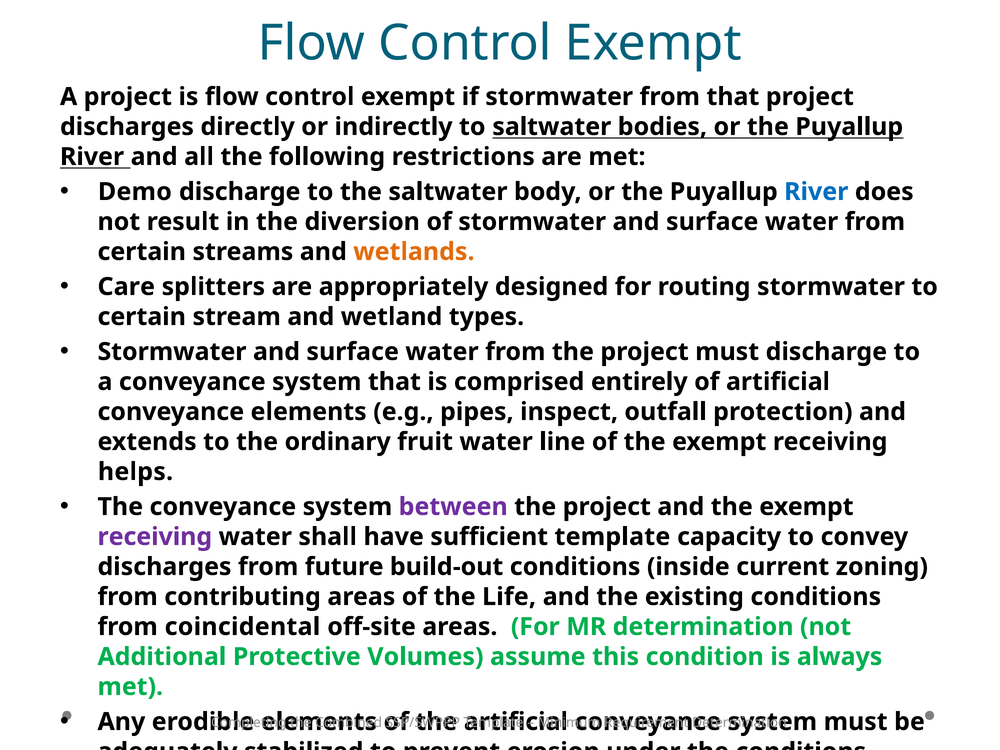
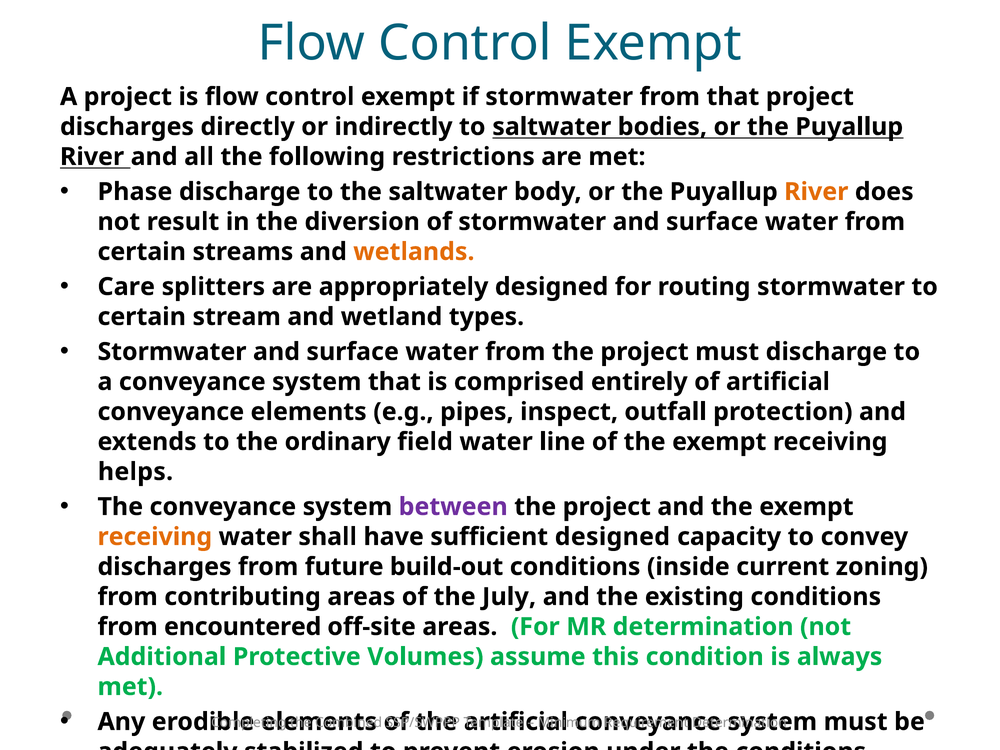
Demo: Demo -> Phase (135, 192)
River colour: blue -> orange (816, 192)
fruit: fruit -> field (425, 442)
receiving colour: purple -> orange (155, 537)
sufficient template: template -> designed (612, 537)
Life: Life -> July (509, 597)
coincidental: coincidental -> encountered (243, 627)
